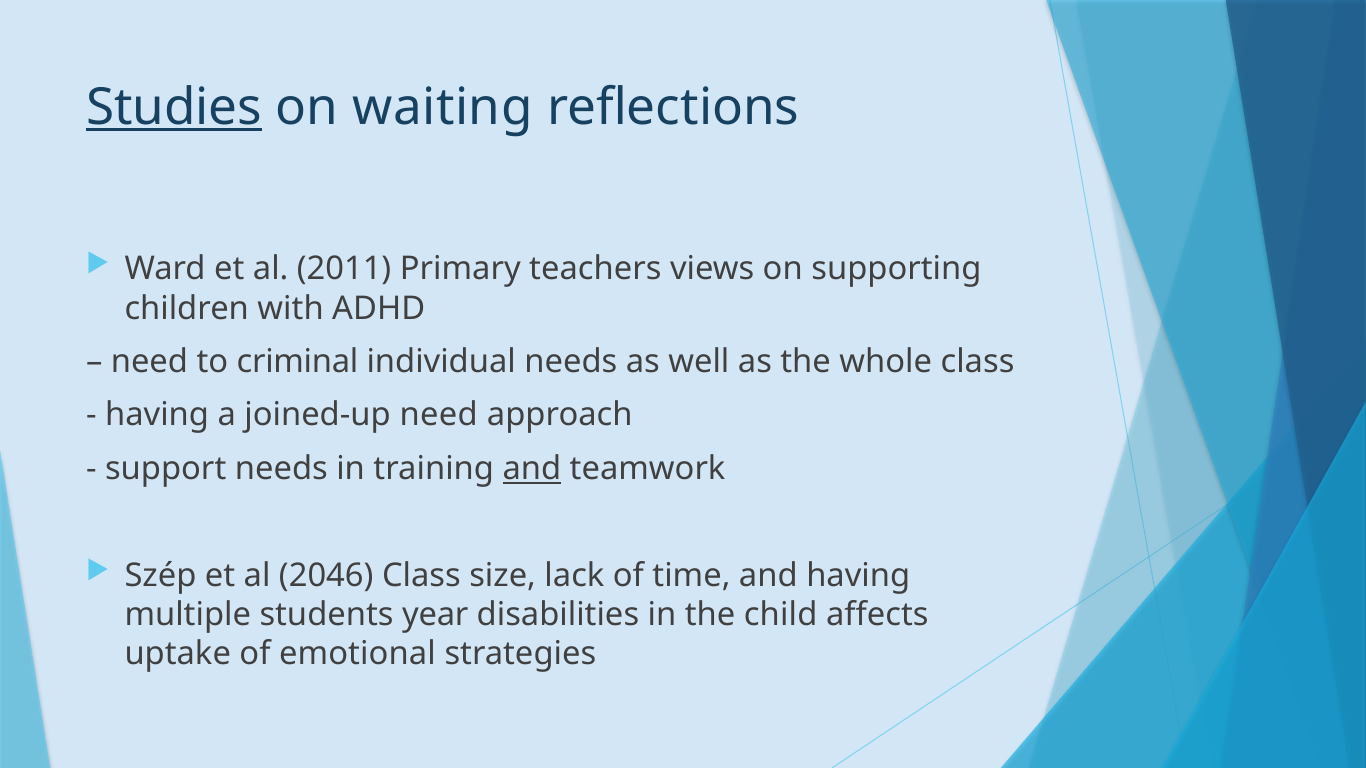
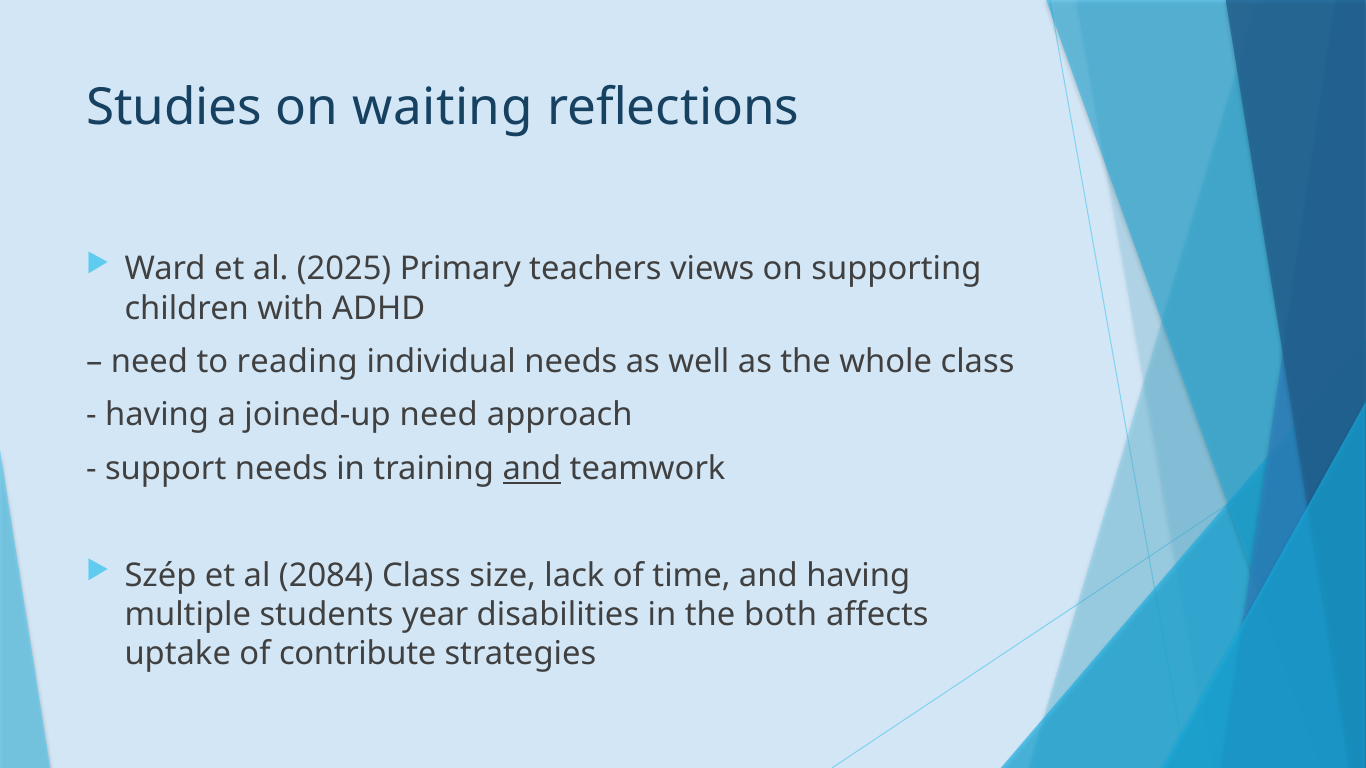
Studies underline: present -> none (174, 108)
2011: 2011 -> 2025 (344, 269)
criminal: criminal -> reading (297, 362)
2046: 2046 -> 2084 (326, 576)
child: child -> both (781, 615)
emotional: emotional -> contribute (358, 654)
